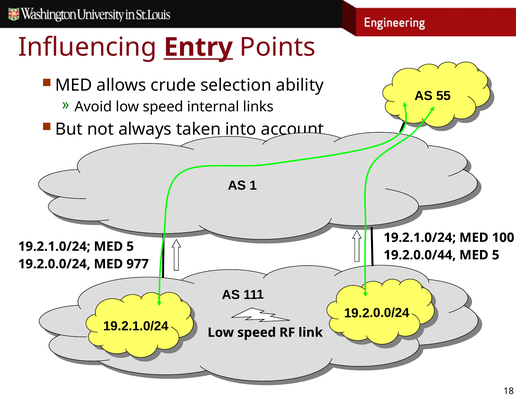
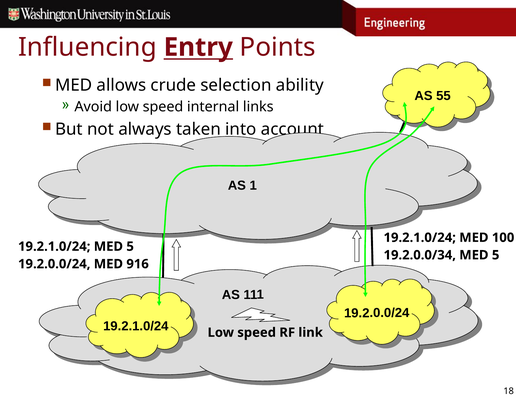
19.2.0.0/44: 19.2.0.0/44 -> 19.2.0.0/34 (420, 255)
977: 977 -> 916 (138, 264)
